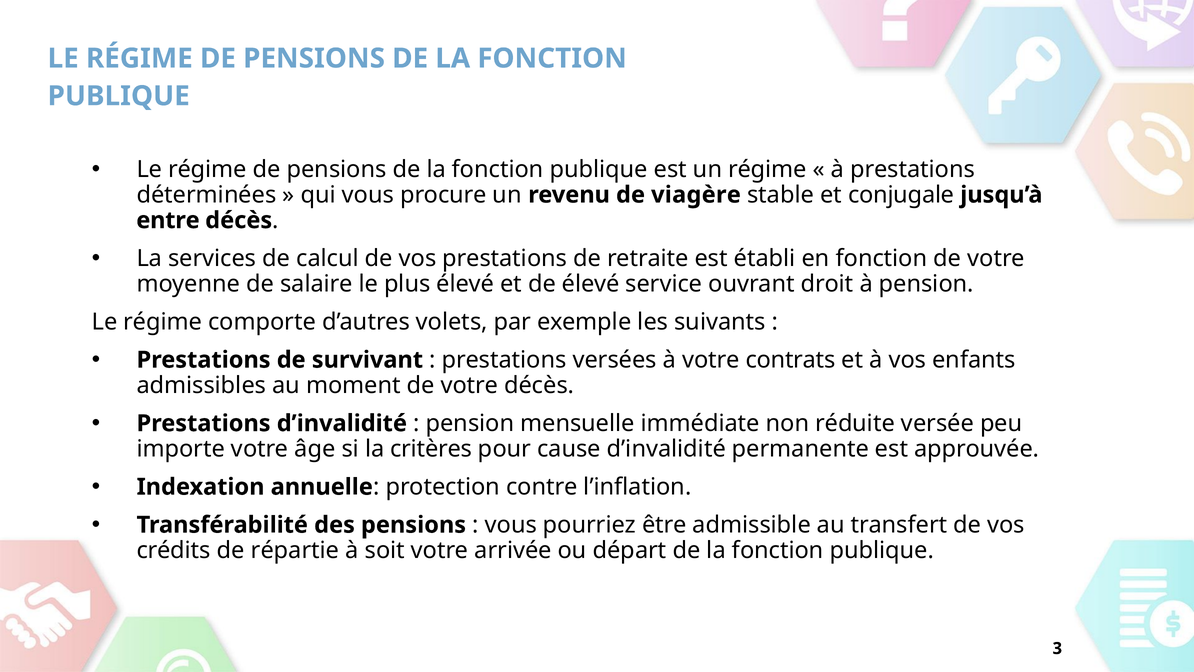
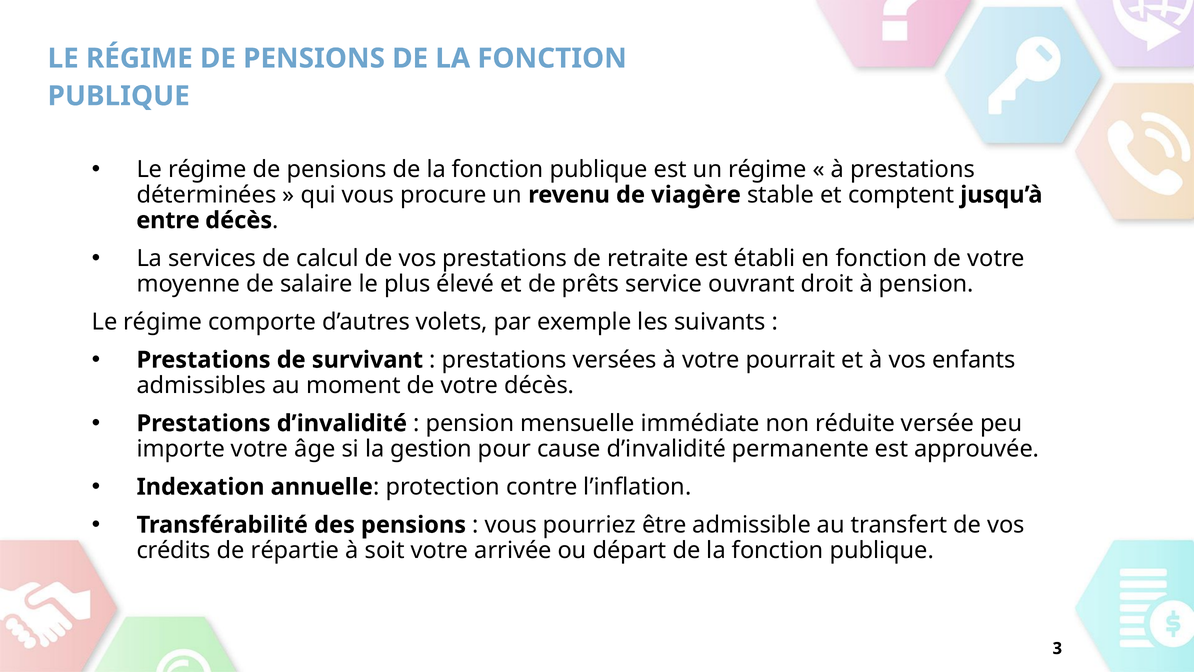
conjugale: conjugale -> comptent (901, 195)
de élevé: élevé -> prêts (591, 284)
contrats: contrats -> pourrait (791, 360)
critères: critères -> gestion (431, 449)
